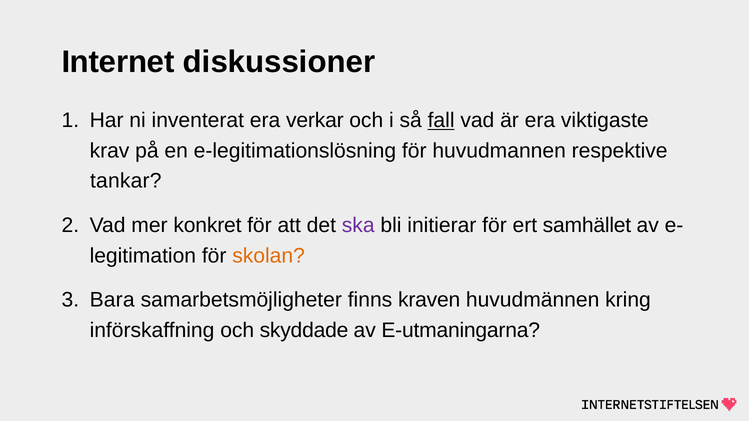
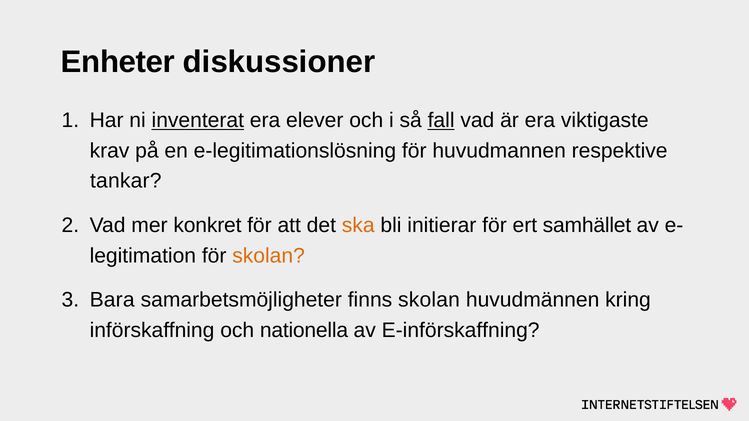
Internet: Internet -> Enheter (118, 62)
inventerat underline: none -> present (198, 120)
verkar: verkar -> elever (315, 120)
ska colour: purple -> orange (358, 226)
finns kraven: kraven -> skolan (429, 300)
skyddade: skyddade -> nationella (304, 331)
E-utmaningarna: E-utmaningarna -> E-införskaffning (461, 331)
